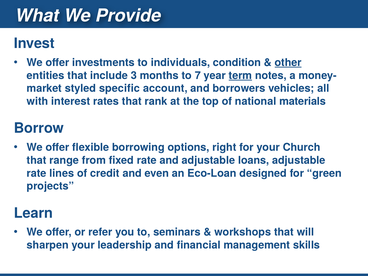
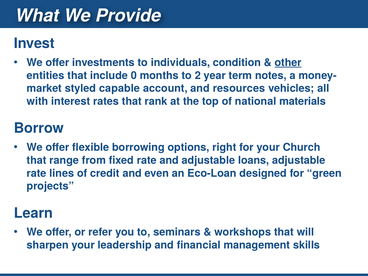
3: 3 -> 0 (134, 75)
7: 7 -> 2 (198, 75)
term underline: present -> none (240, 75)
specific: specific -> capable (120, 88)
borrowers: borrowers -> resources (239, 88)
